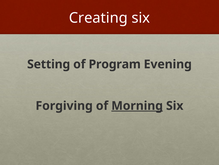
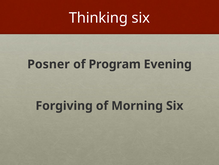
Creating: Creating -> Thinking (98, 18)
Setting: Setting -> Posner (49, 64)
Morning underline: present -> none (137, 105)
